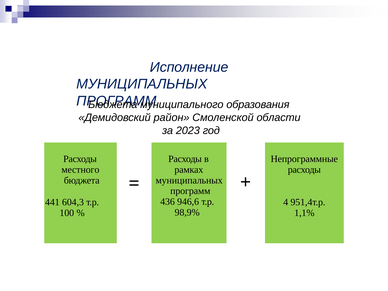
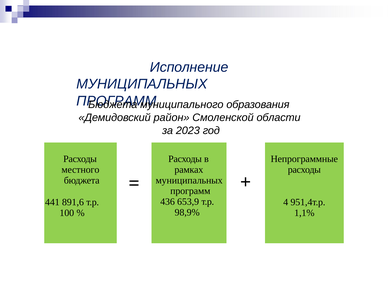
946,6: 946,6 -> 653,9 (188, 202)
604,3: 604,3 -> 891,6 (73, 202)
